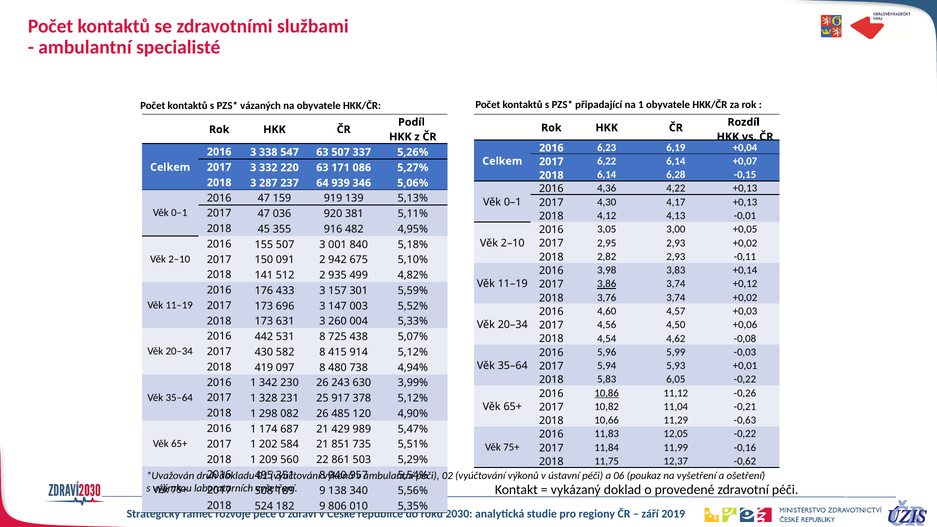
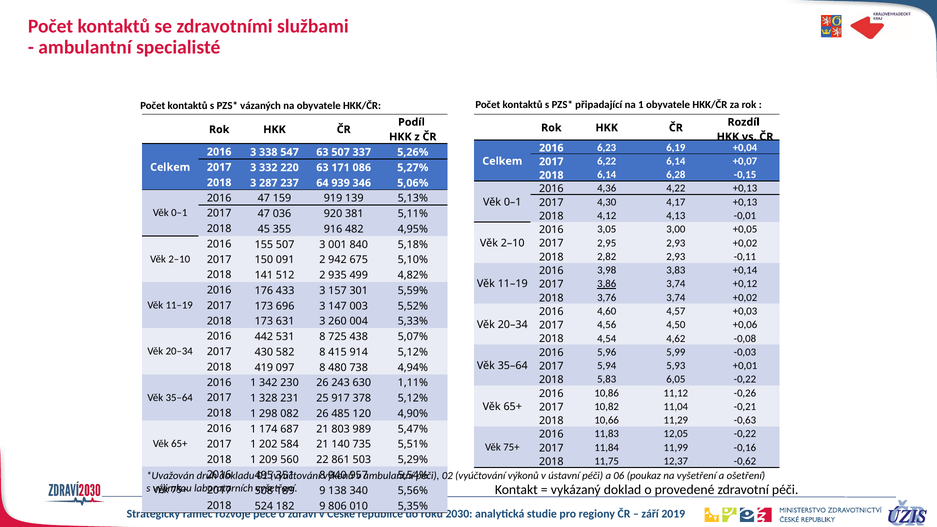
3,99%: 3,99% -> 1,11% (413, 383)
10,86 underline: present -> none (607, 393)
429: 429 -> 803 (341, 429)
851: 851 -> 140 (341, 444)
